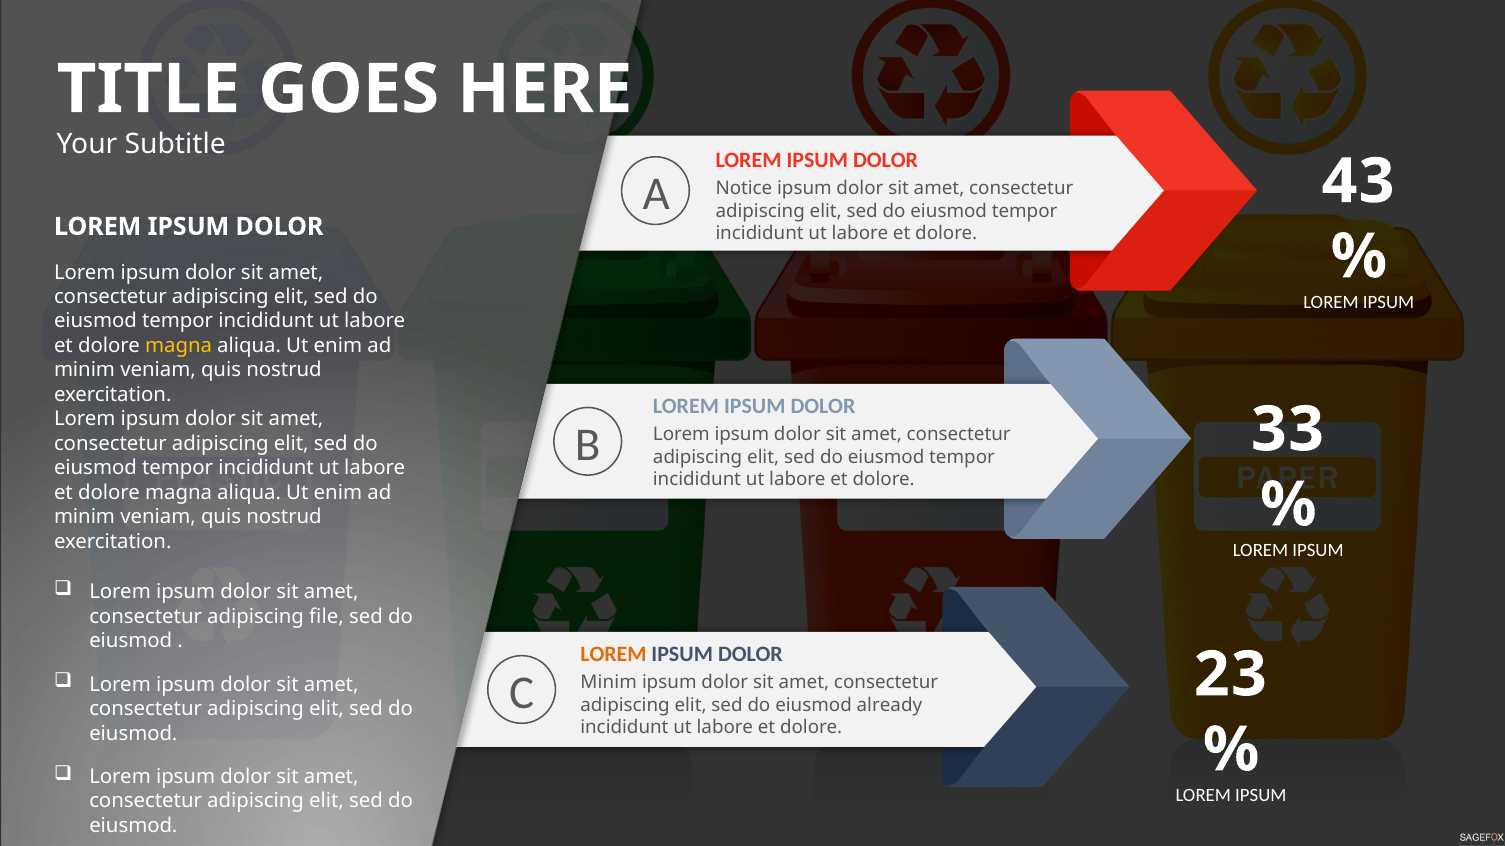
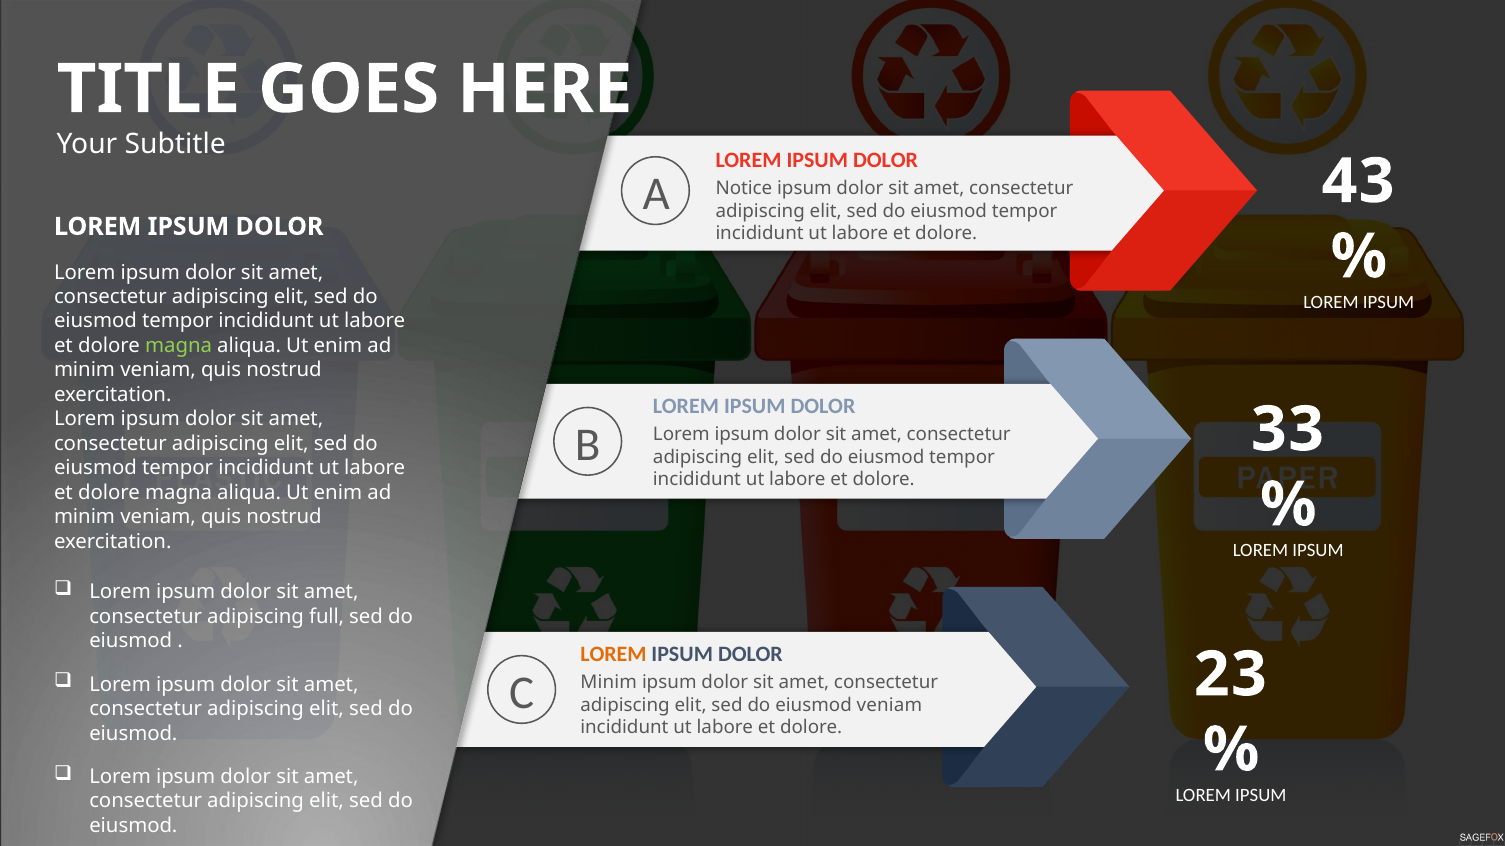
magna colour: yellow -> light green (179, 346)
file: file -> full (327, 617)
eiusmod already: already -> veniam (889, 705)
